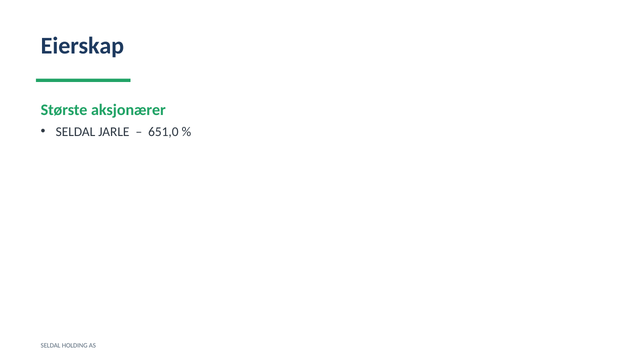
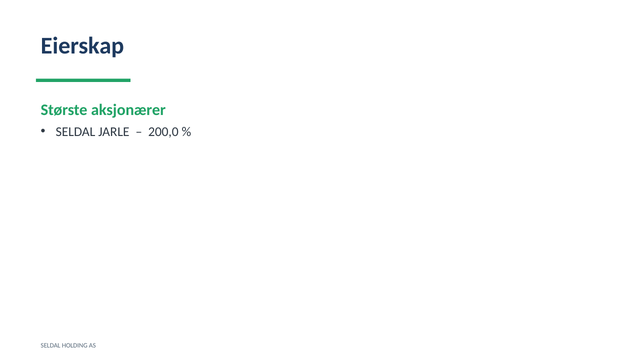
651,0: 651,0 -> 200,0 (163, 132)
